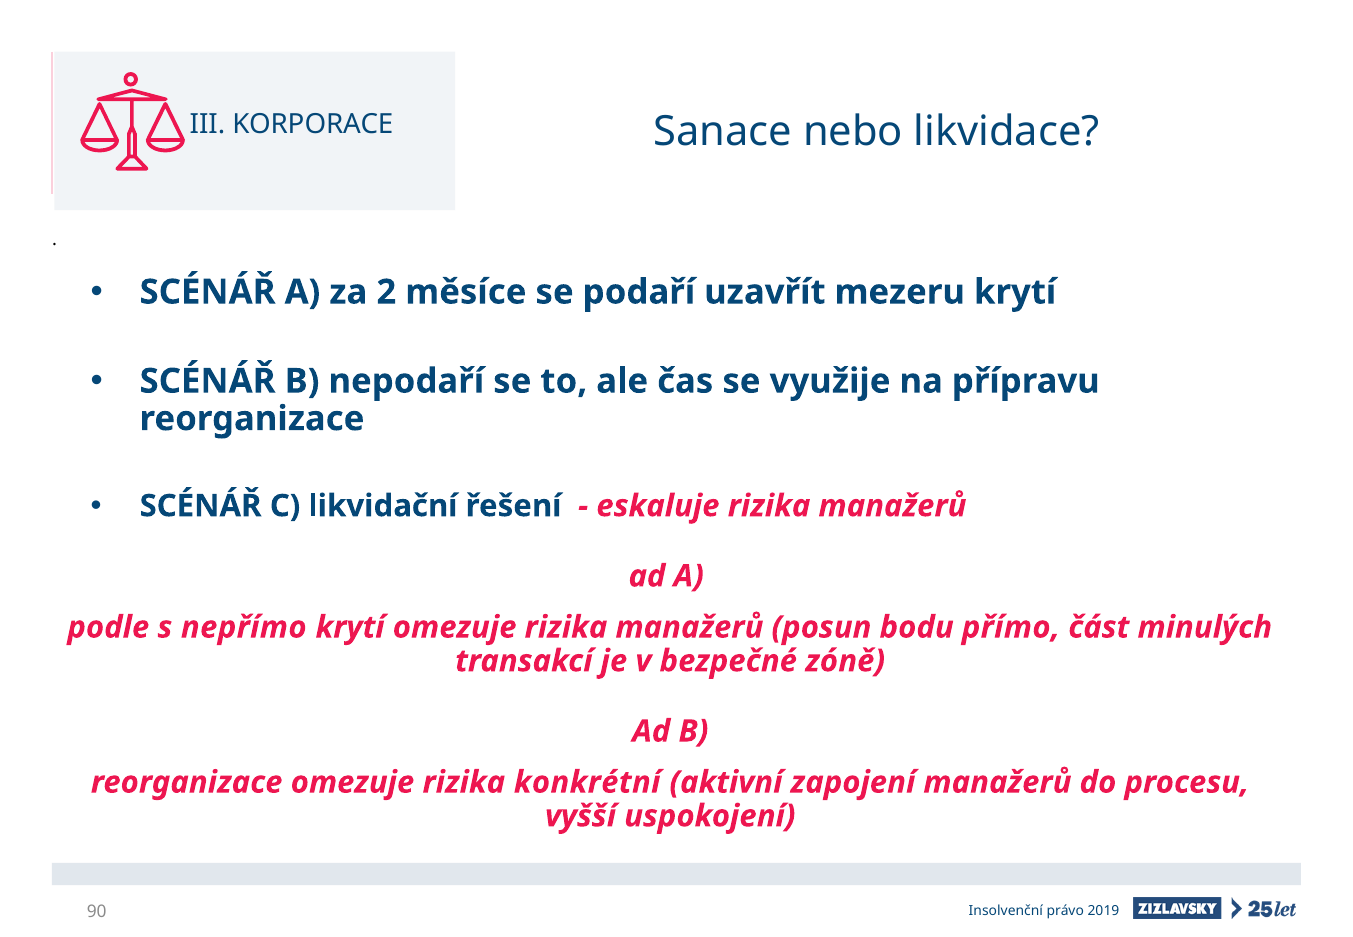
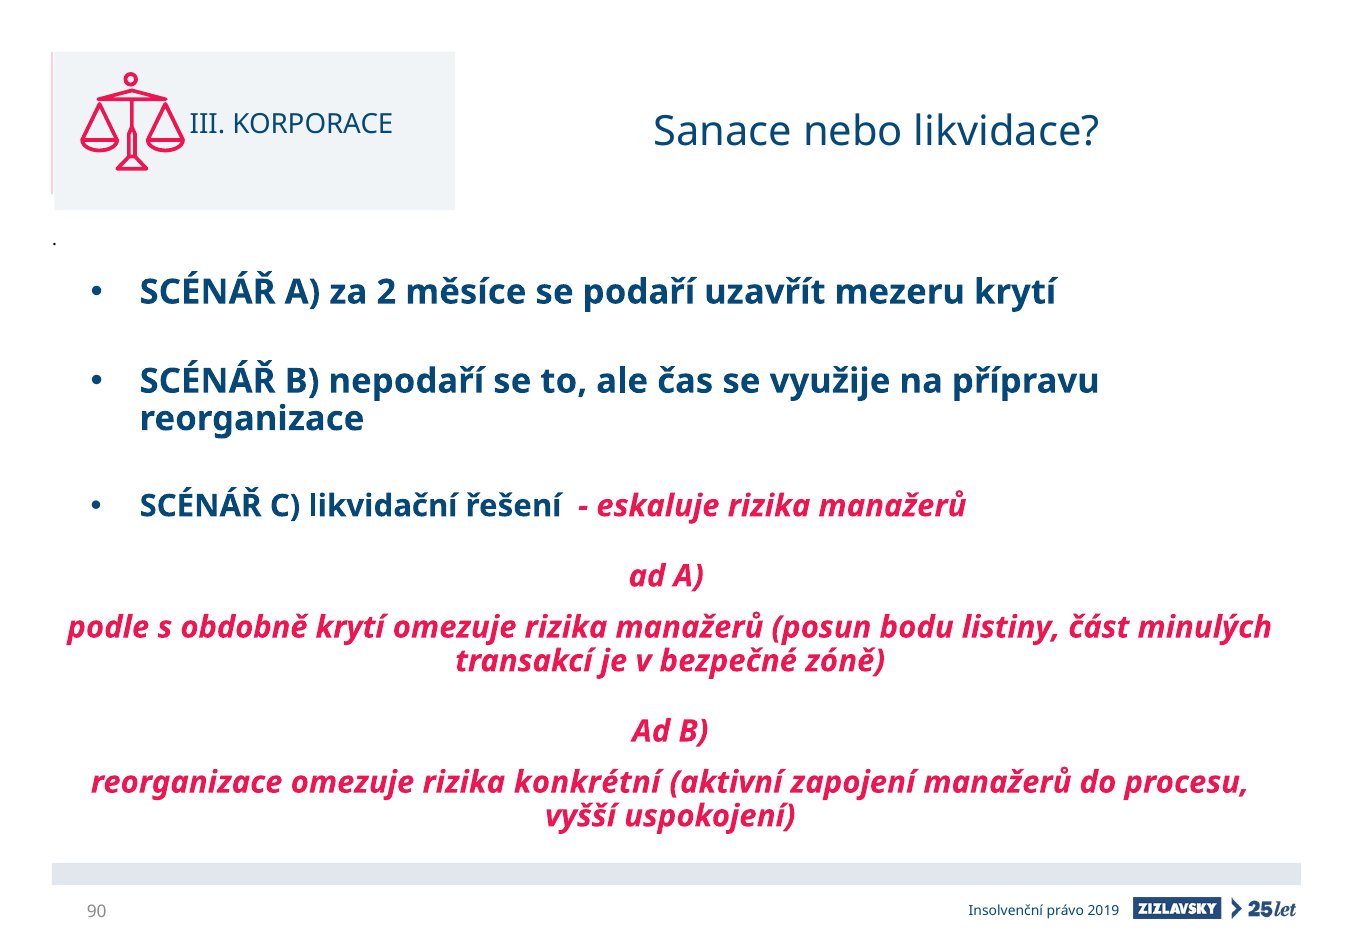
nepřímo: nepřímo -> obdobně (244, 627)
přímo: přímo -> listiny (1011, 627)
